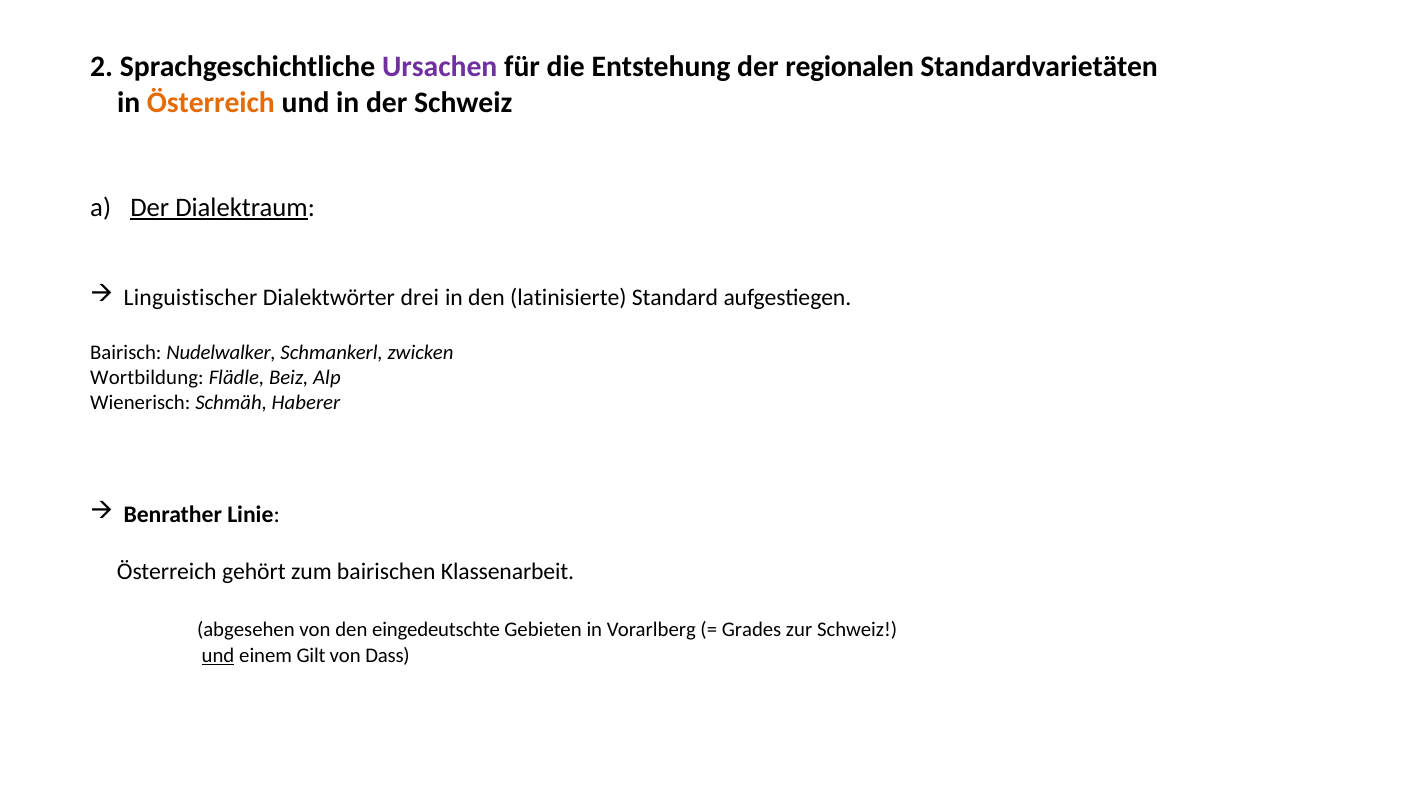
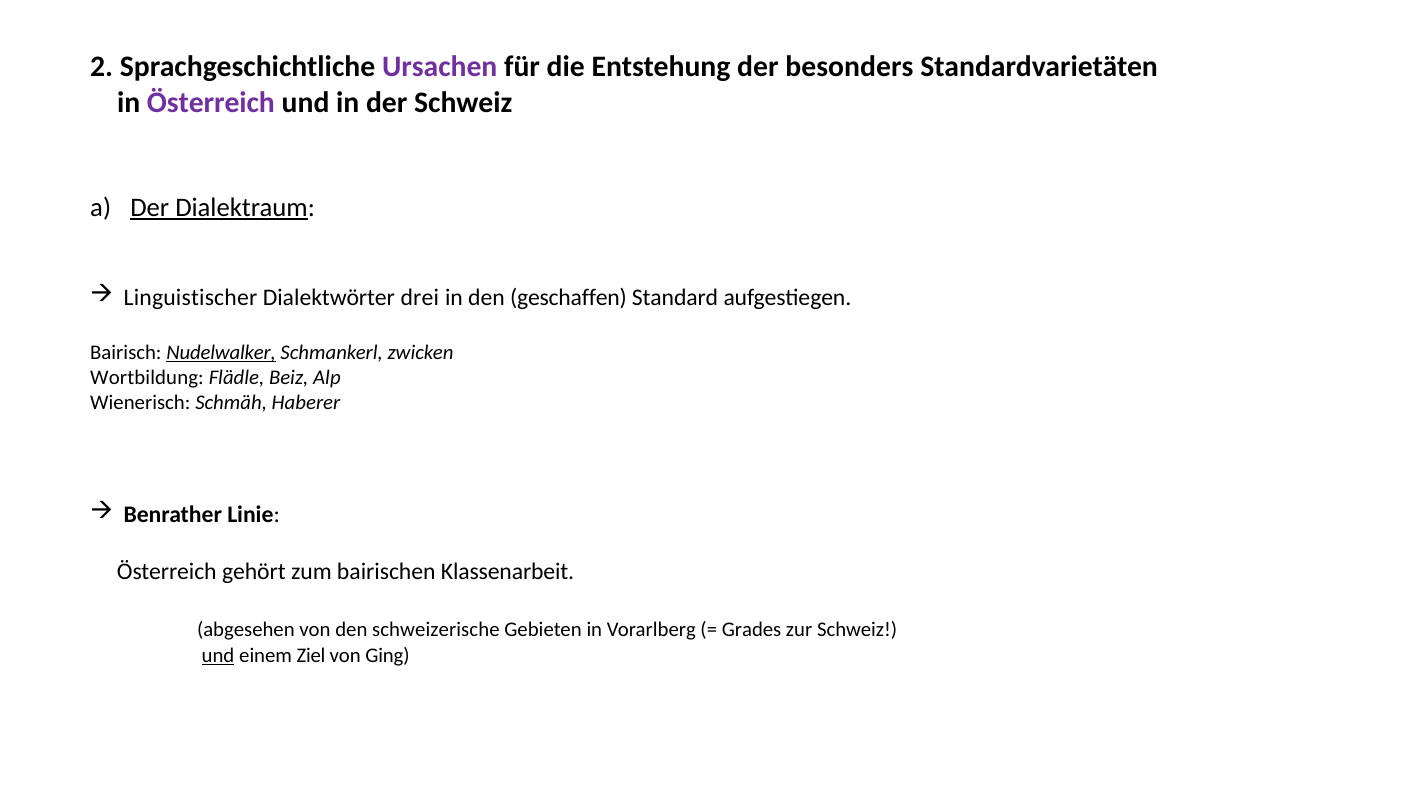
regionalen: regionalen -> besonders (849, 67)
Österreich colour: orange -> purple (211, 102)
latinisierte: latinisierte -> geschaffen (568, 298)
Nudelwalker underline: none -> present (221, 353)
eingedeutschte: eingedeutschte -> schweizerische (436, 630)
Gilt: Gilt -> Ziel (311, 655)
Dass: Dass -> Ging (388, 655)
